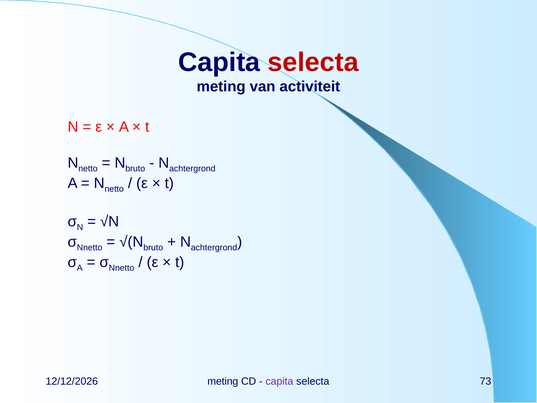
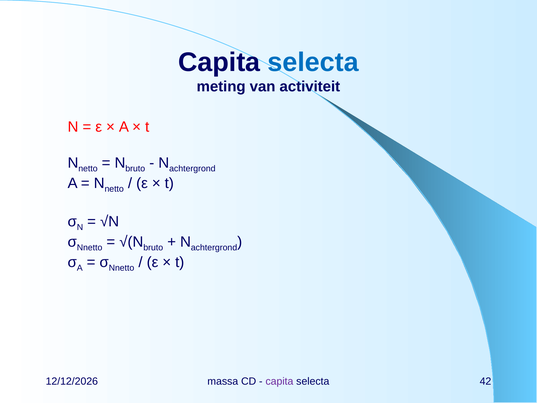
selecta colour: red -> blue (313, 62)
meting: meting -> massa (223, 381)
73: 73 -> 42 (485, 381)
